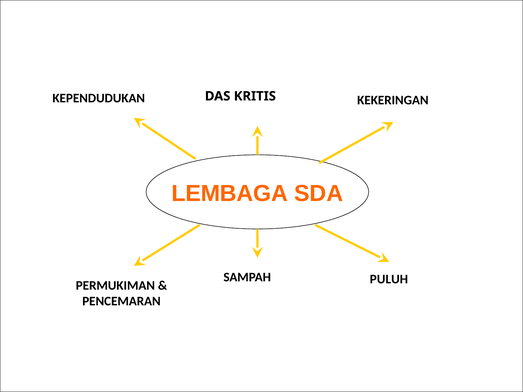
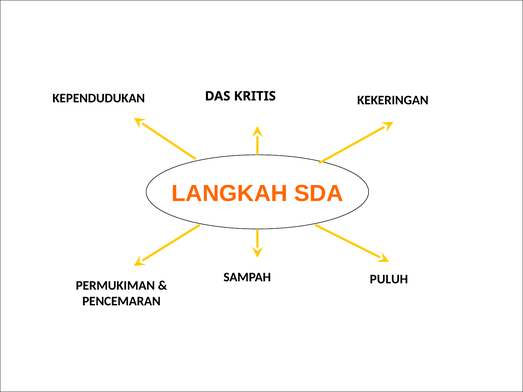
LEMBAGA: LEMBAGA -> LANGKAH (230, 194)
